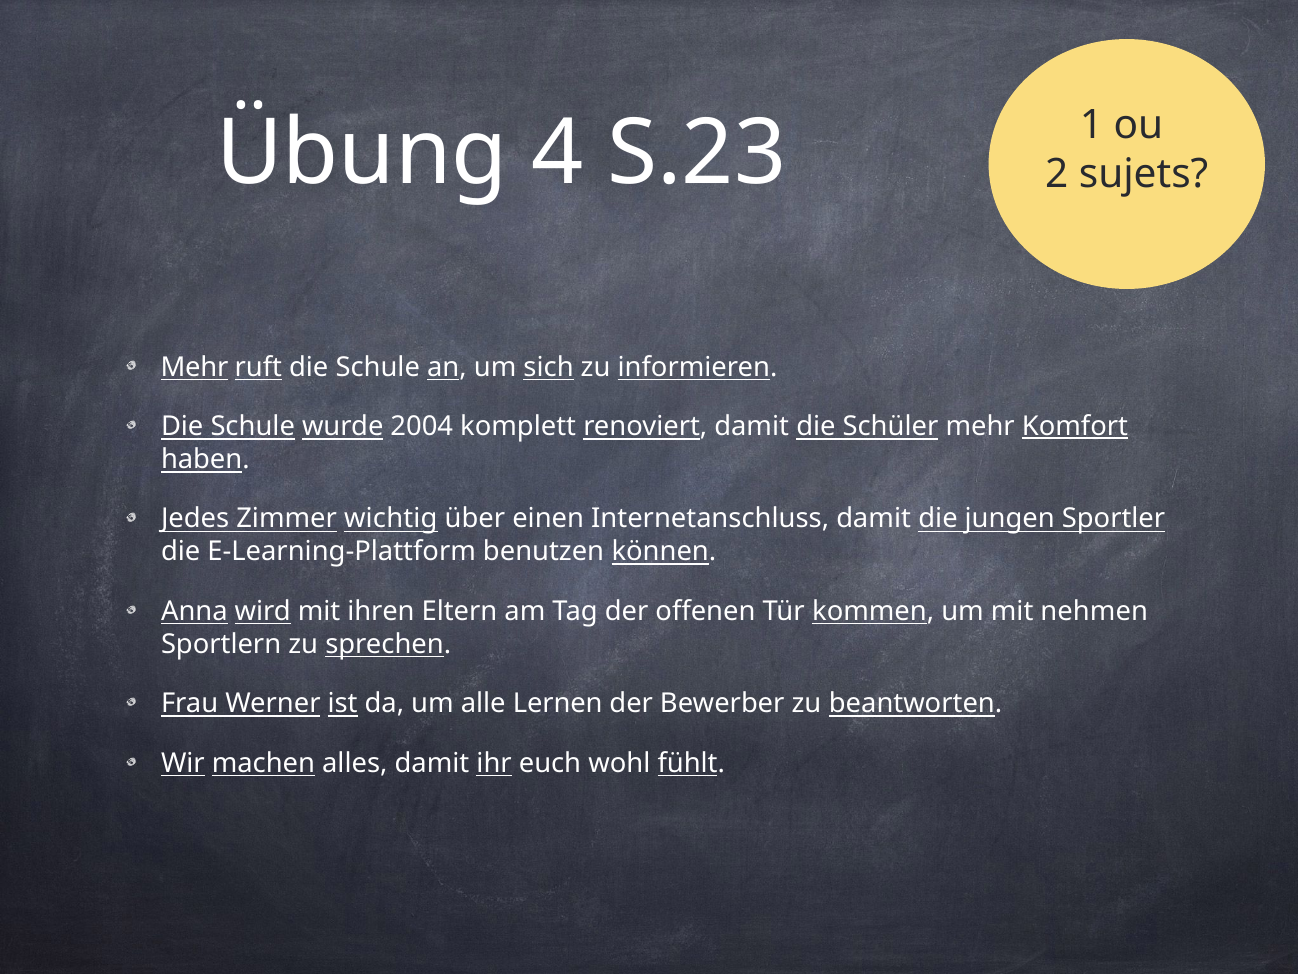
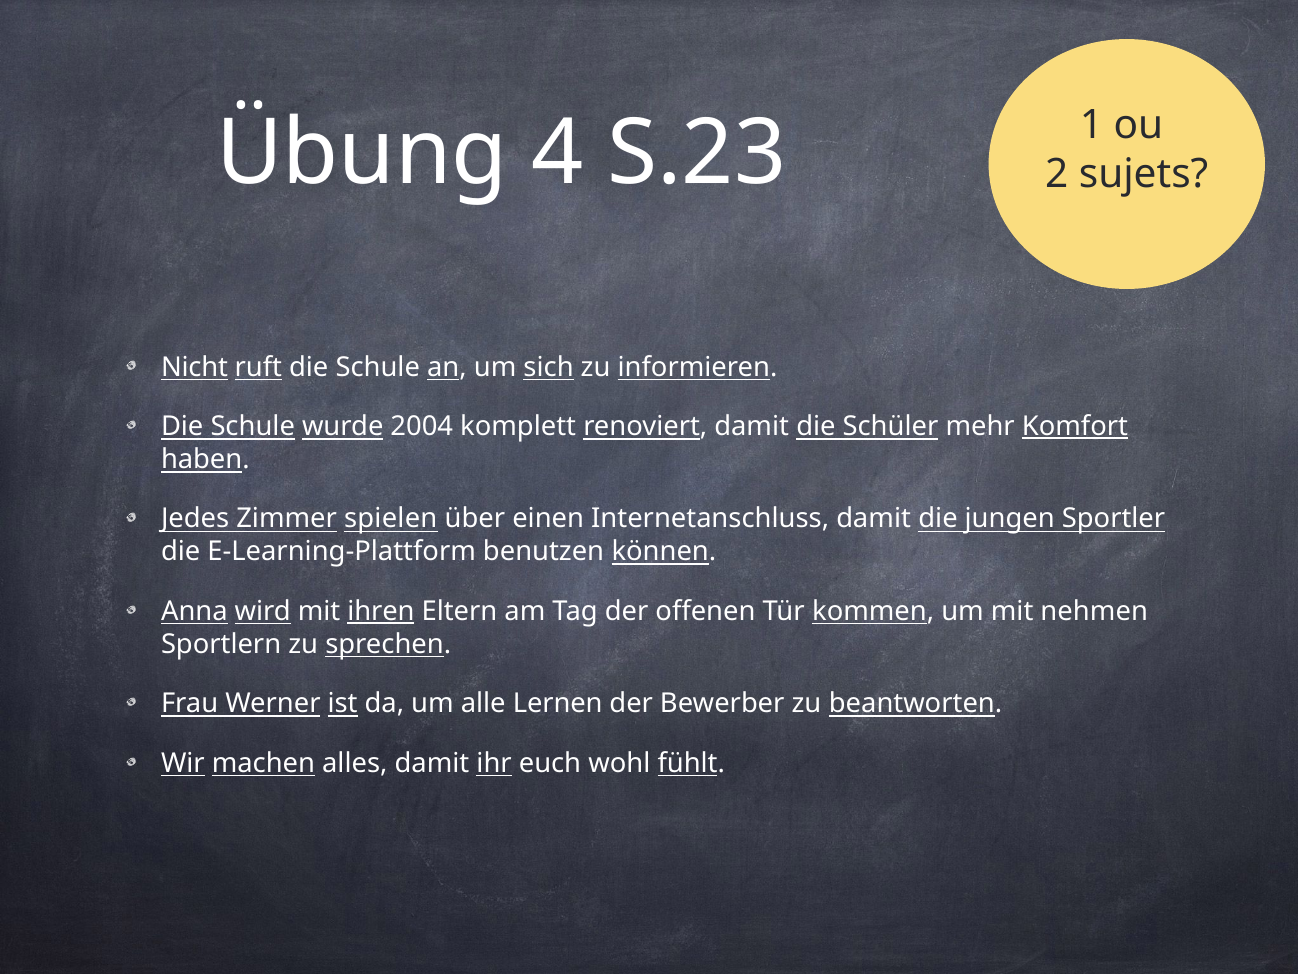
Mehr: Mehr -> Nicht (194, 367)
wichtig: wichtig -> spielen (391, 519)
ihren underline: none -> present (381, 611)
